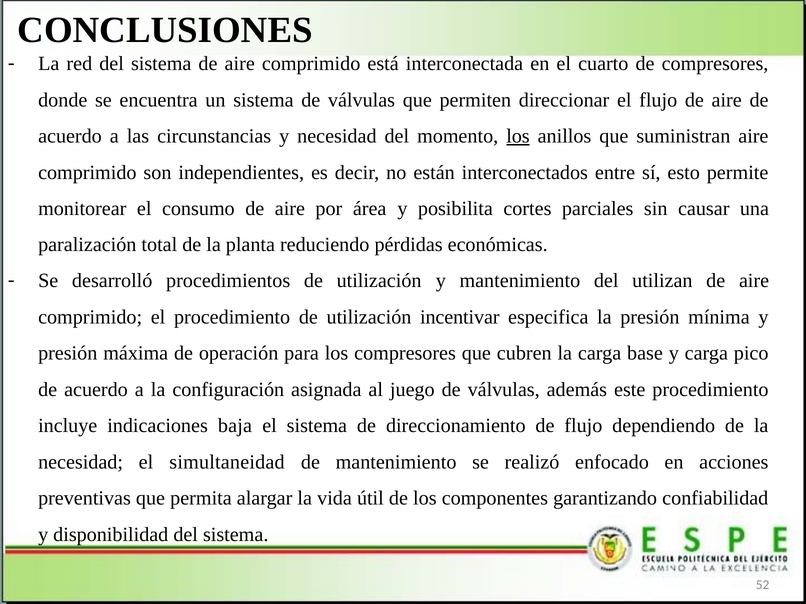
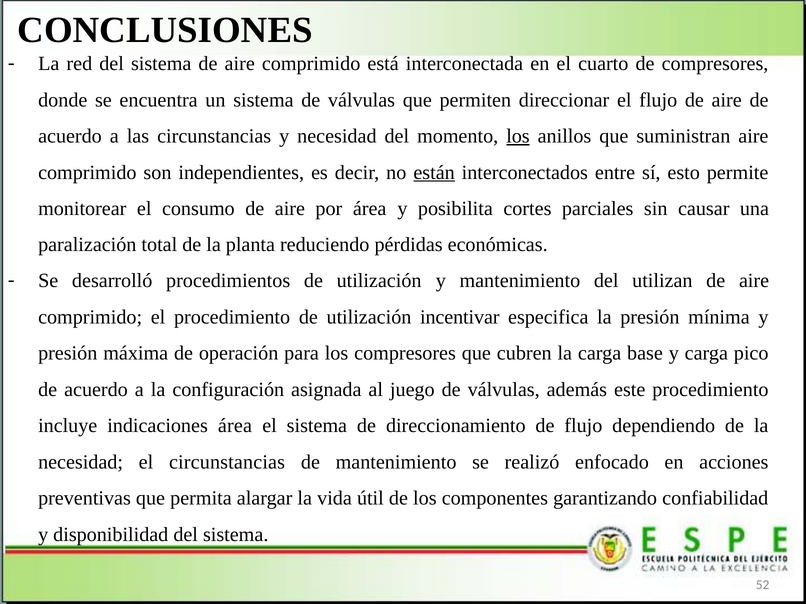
están underline: none -> present (434, 173)
indicaciones baja: baja -> área (235, 426)
el simultaneidad: simultaneidad -> circunstancias (227, 462)
